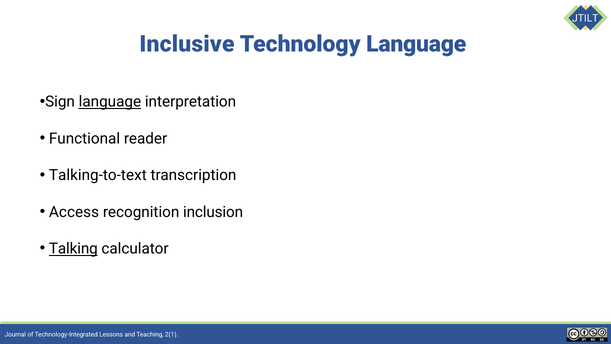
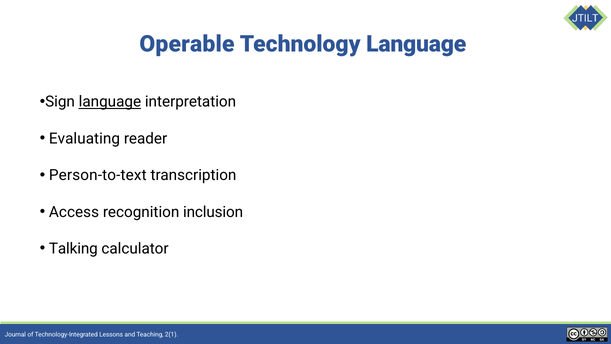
Inclusive: Inclusive -> Operable (187, 44)
Functional: Functional -> Evaluating (84, 139)
Talking-to-text: Talking-to-text -> Person-to-text (98, 175)
Talking underline: present -> none (73, 248)
